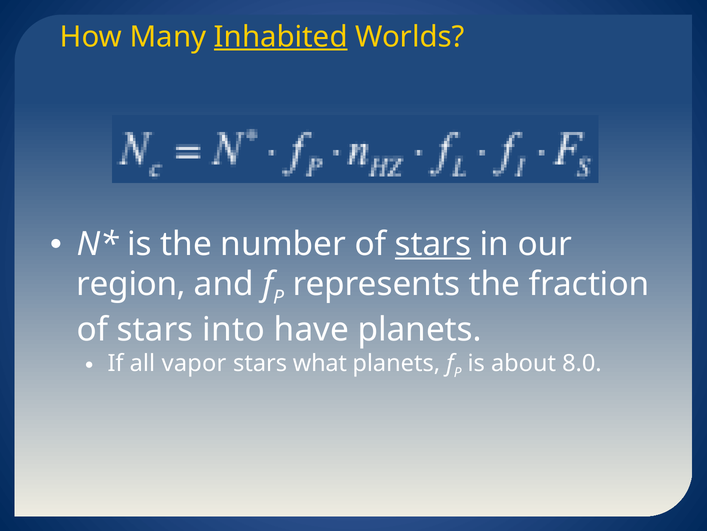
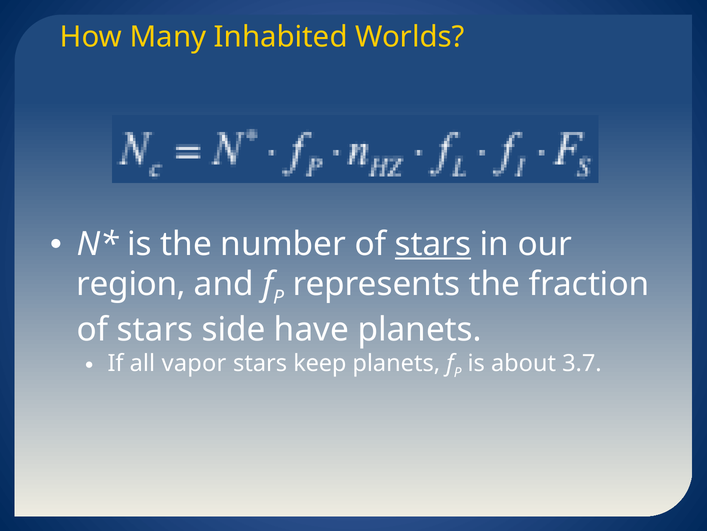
Inhabited underline: present -> none (281, 37)
into: into -> side (234, 329)
what: what -> keep (320, 363)
8.0: 8.0 -> 3.7 (582, 363)
